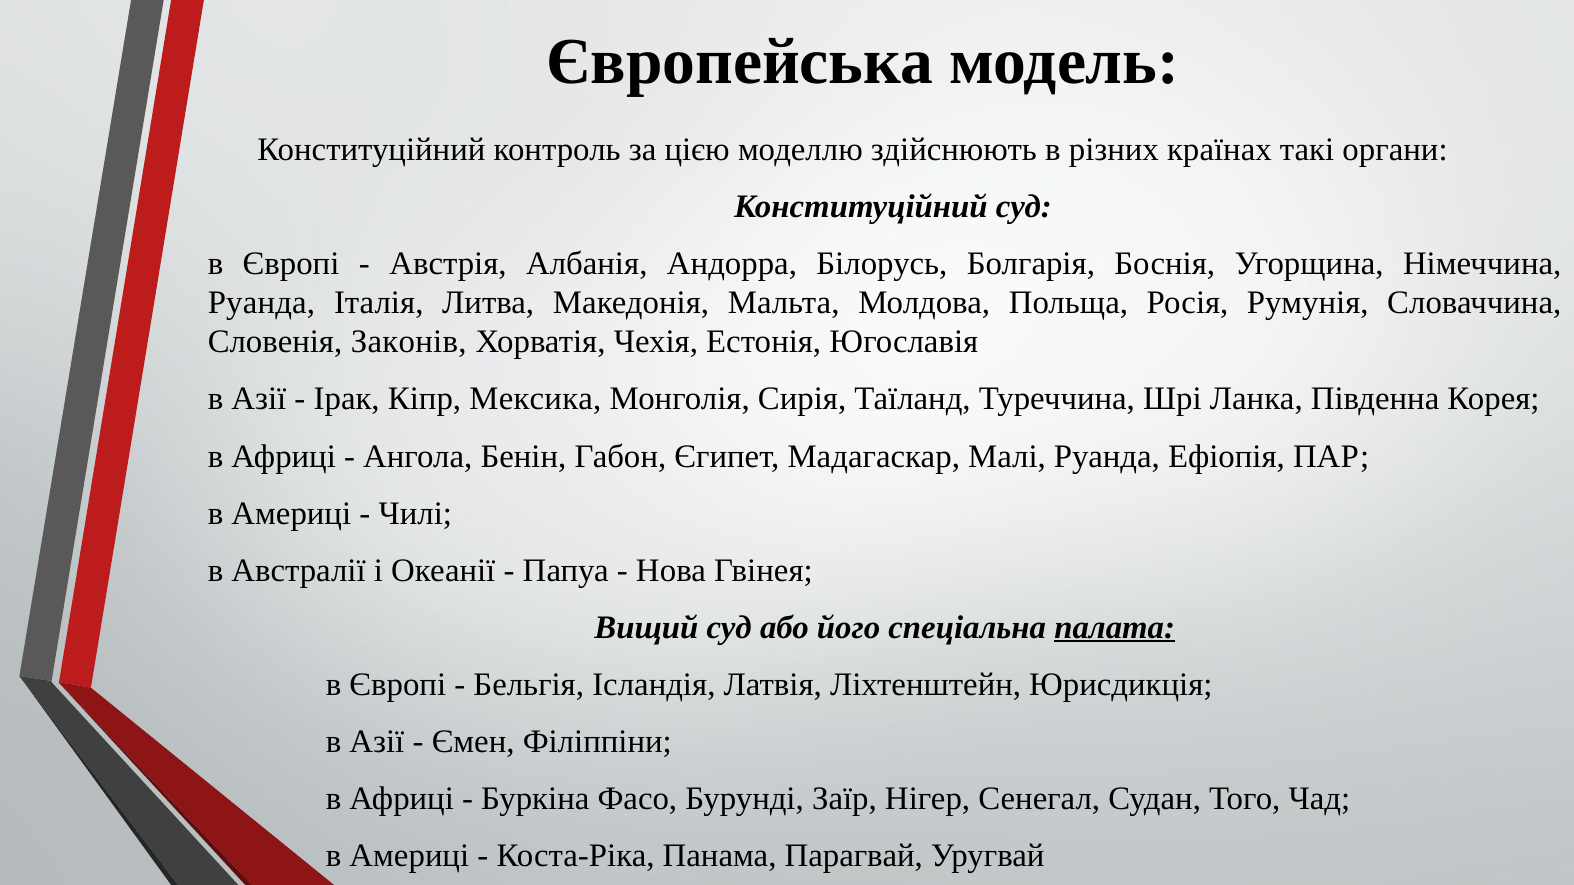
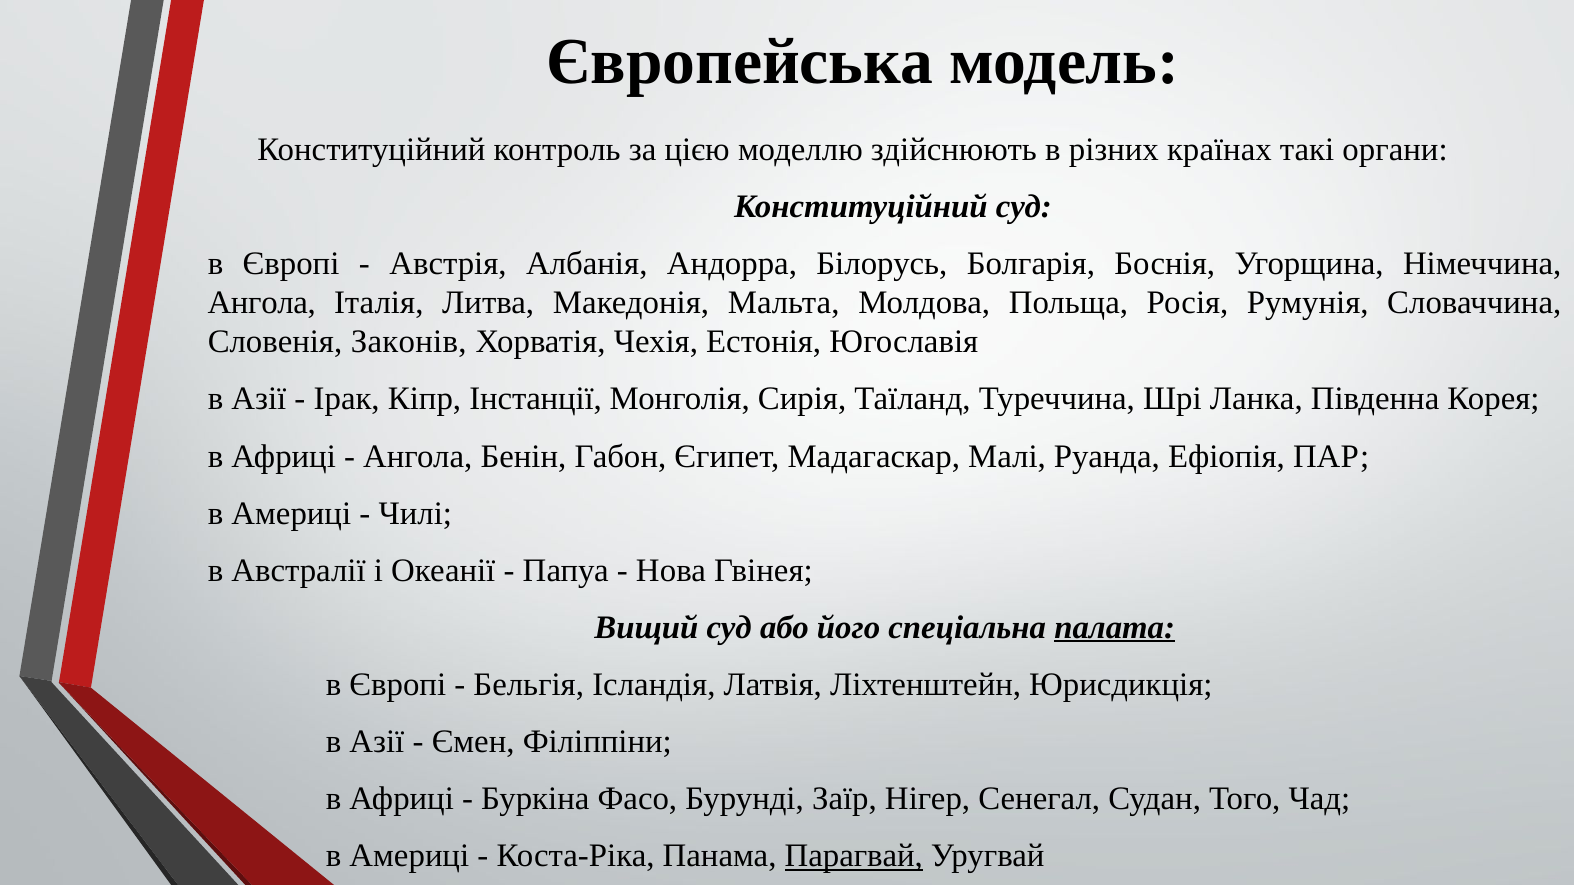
Руанда: Руанда -> Ангола (262, 303)
Мексика: Мексика -> Інстанції (536, 399)
Парагвай underline: none -> present (854, 856)
